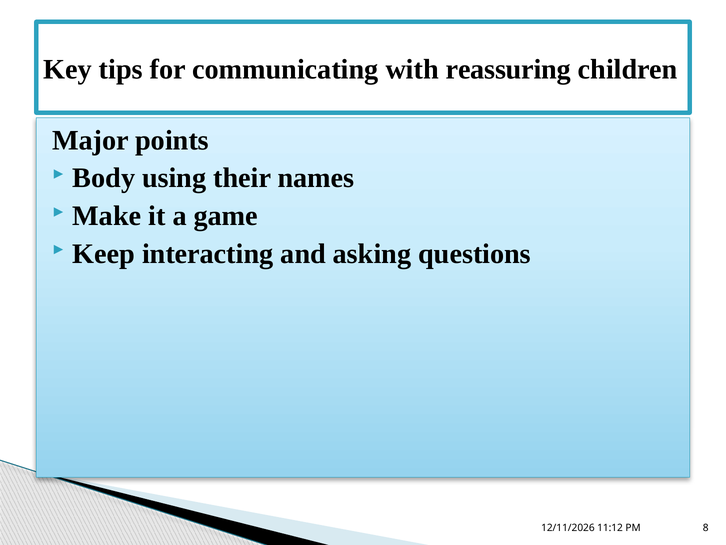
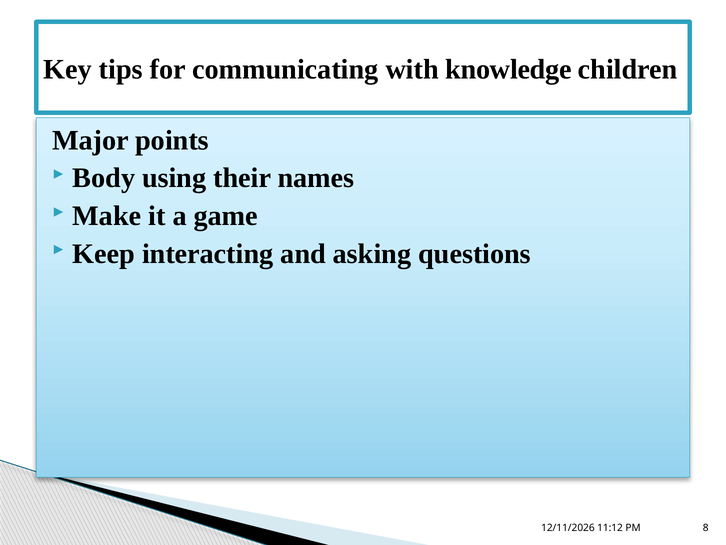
reassuring: reassuring -> knowledge (508, 69)
